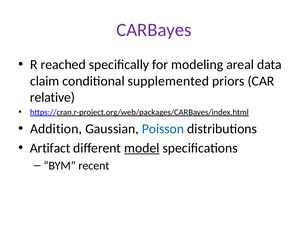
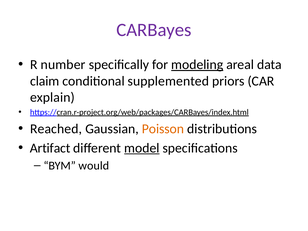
reached: reached -> number (63, 65)
modeling underline: none -> present (197, 65)
relative: relative -> explain (52, 97)
Addition: Addition -> Reached (56, 129)
Poisson colour: blue -> orange (163, 129)
recent: recent -> would (94, 166)
